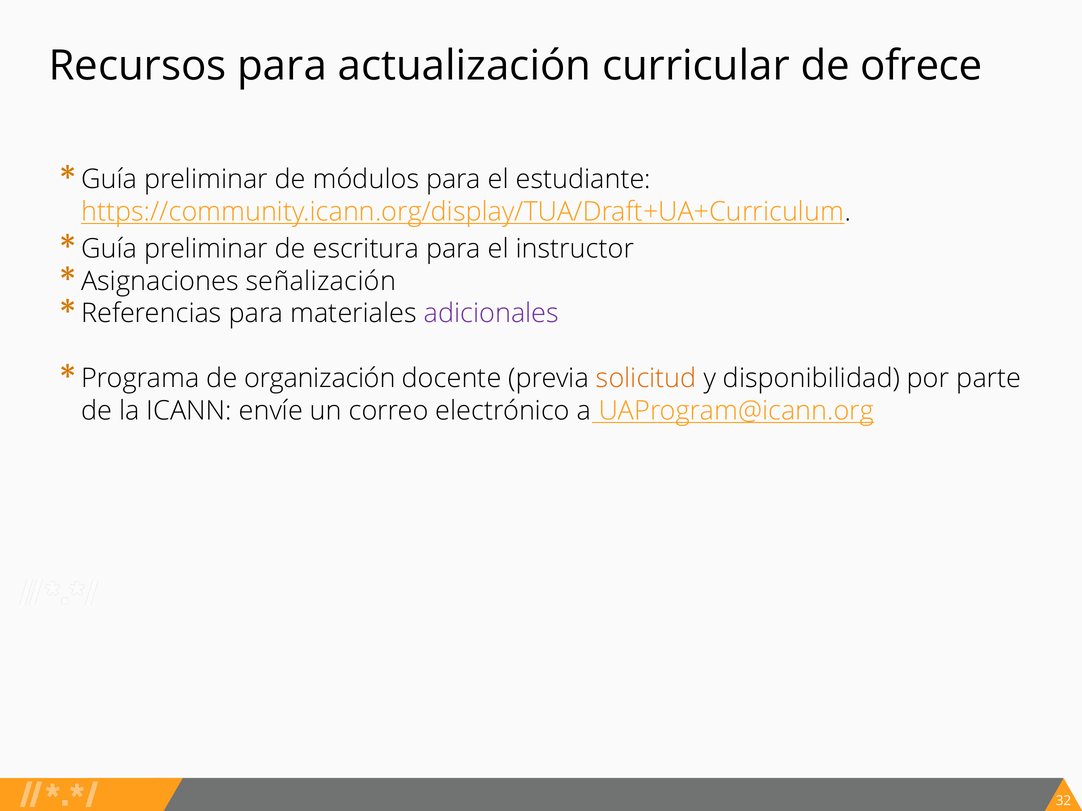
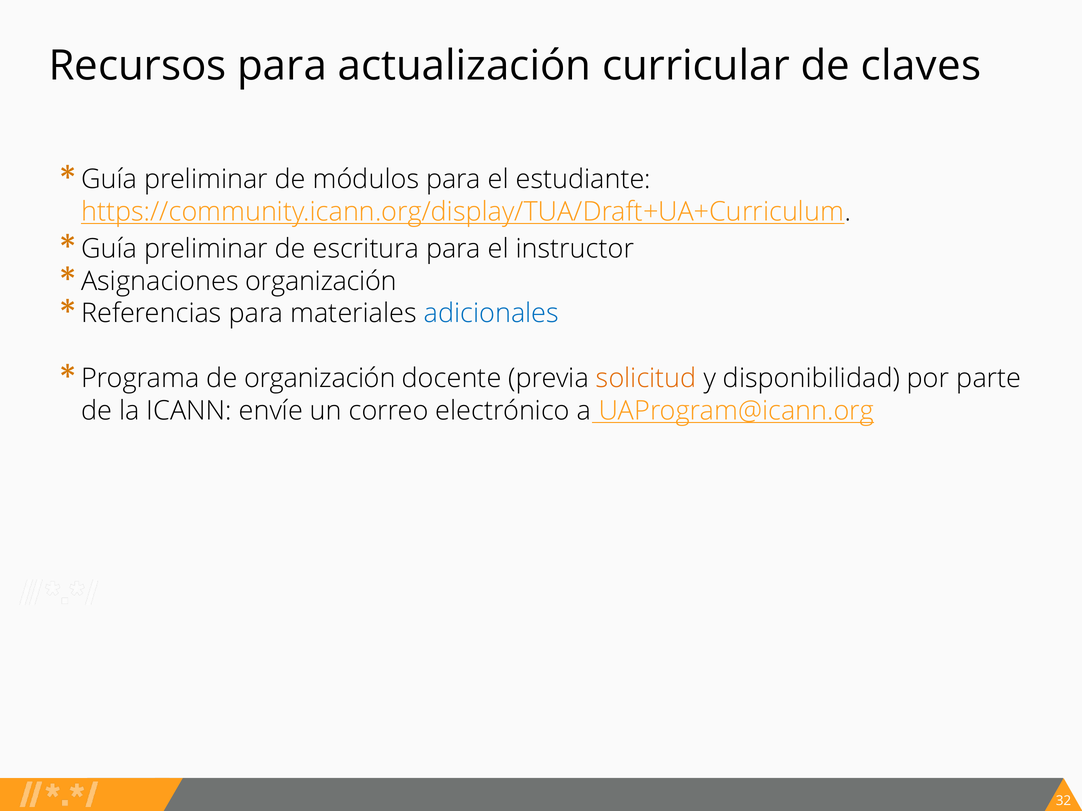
ofrece: ofrece -> claves (921, 66)
señalización: señalización -> organización (321, 281)
adicionales colour: purple -> blue (491, 314)
